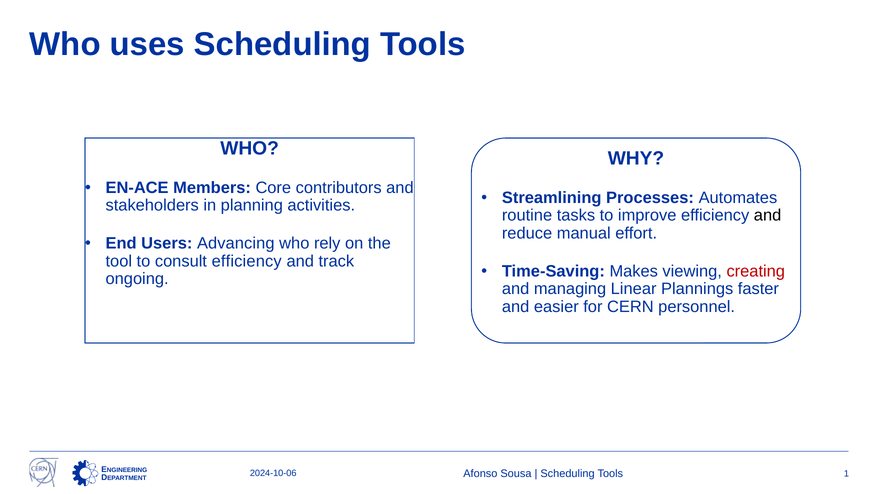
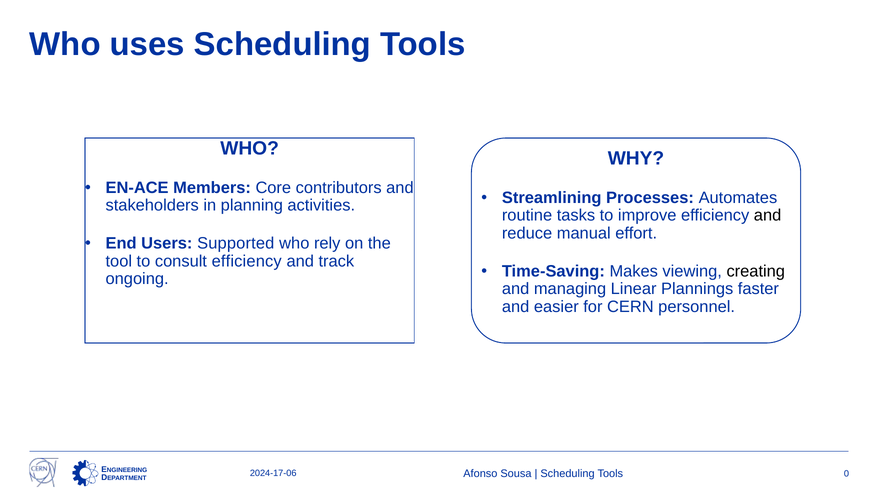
Advancing: Advancing -> Supported (236, 243)
creating colour: red -> black (756, 271)
2024-10-06: 2024-10-06 -> 2024-17-06 (273, 473)
1: 1 -> 0 (846, 473)
